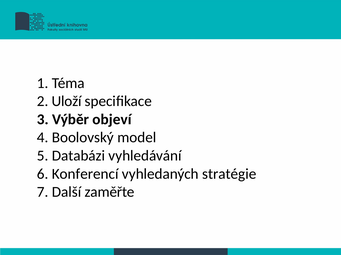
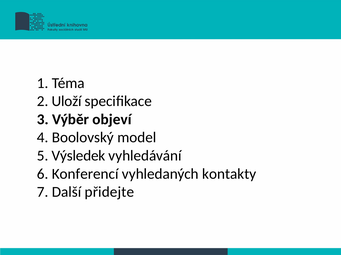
Databázi: Databázi -> Výsledek (78, 156)
stratégie: stratégie -> kontakty (229, 174)
zaměřte: zaměřte -> přidejte (109, 192)
